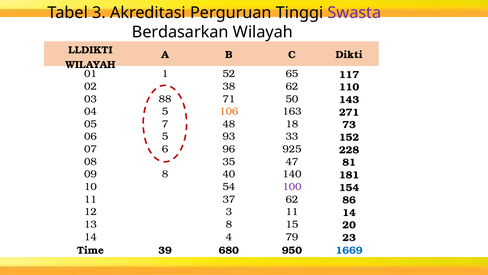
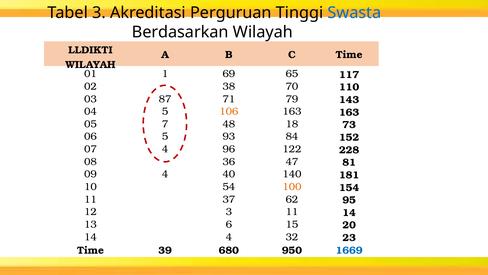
Swasta colour: purple -> blue (354, 13)
C Dikti: Dikti -> Time (349, 55)
52: 52 -> 69 (229, 74)
38 62: 62 -> 70 (292, 86)
88: 88 -> 87 (165, 99)
50: 50 -> 79 (292, 99)
163 271: 271 -> 163 (349, 112)
33: 33 -> 84 (292, 136)
07 6: 6 -> 4 (165, 149)
925: 925 -> 122 (292, 149)
35: 35 -> 36 (229, 161)
09 8: 8 -> 4 (165, 174)
100 colour: purple -> orange (292, 186)
86: 86 -> 95 (349, 200)
13 8: 8 -> 6 (229, 224)
79: 79 -> 32 (292, 237)
